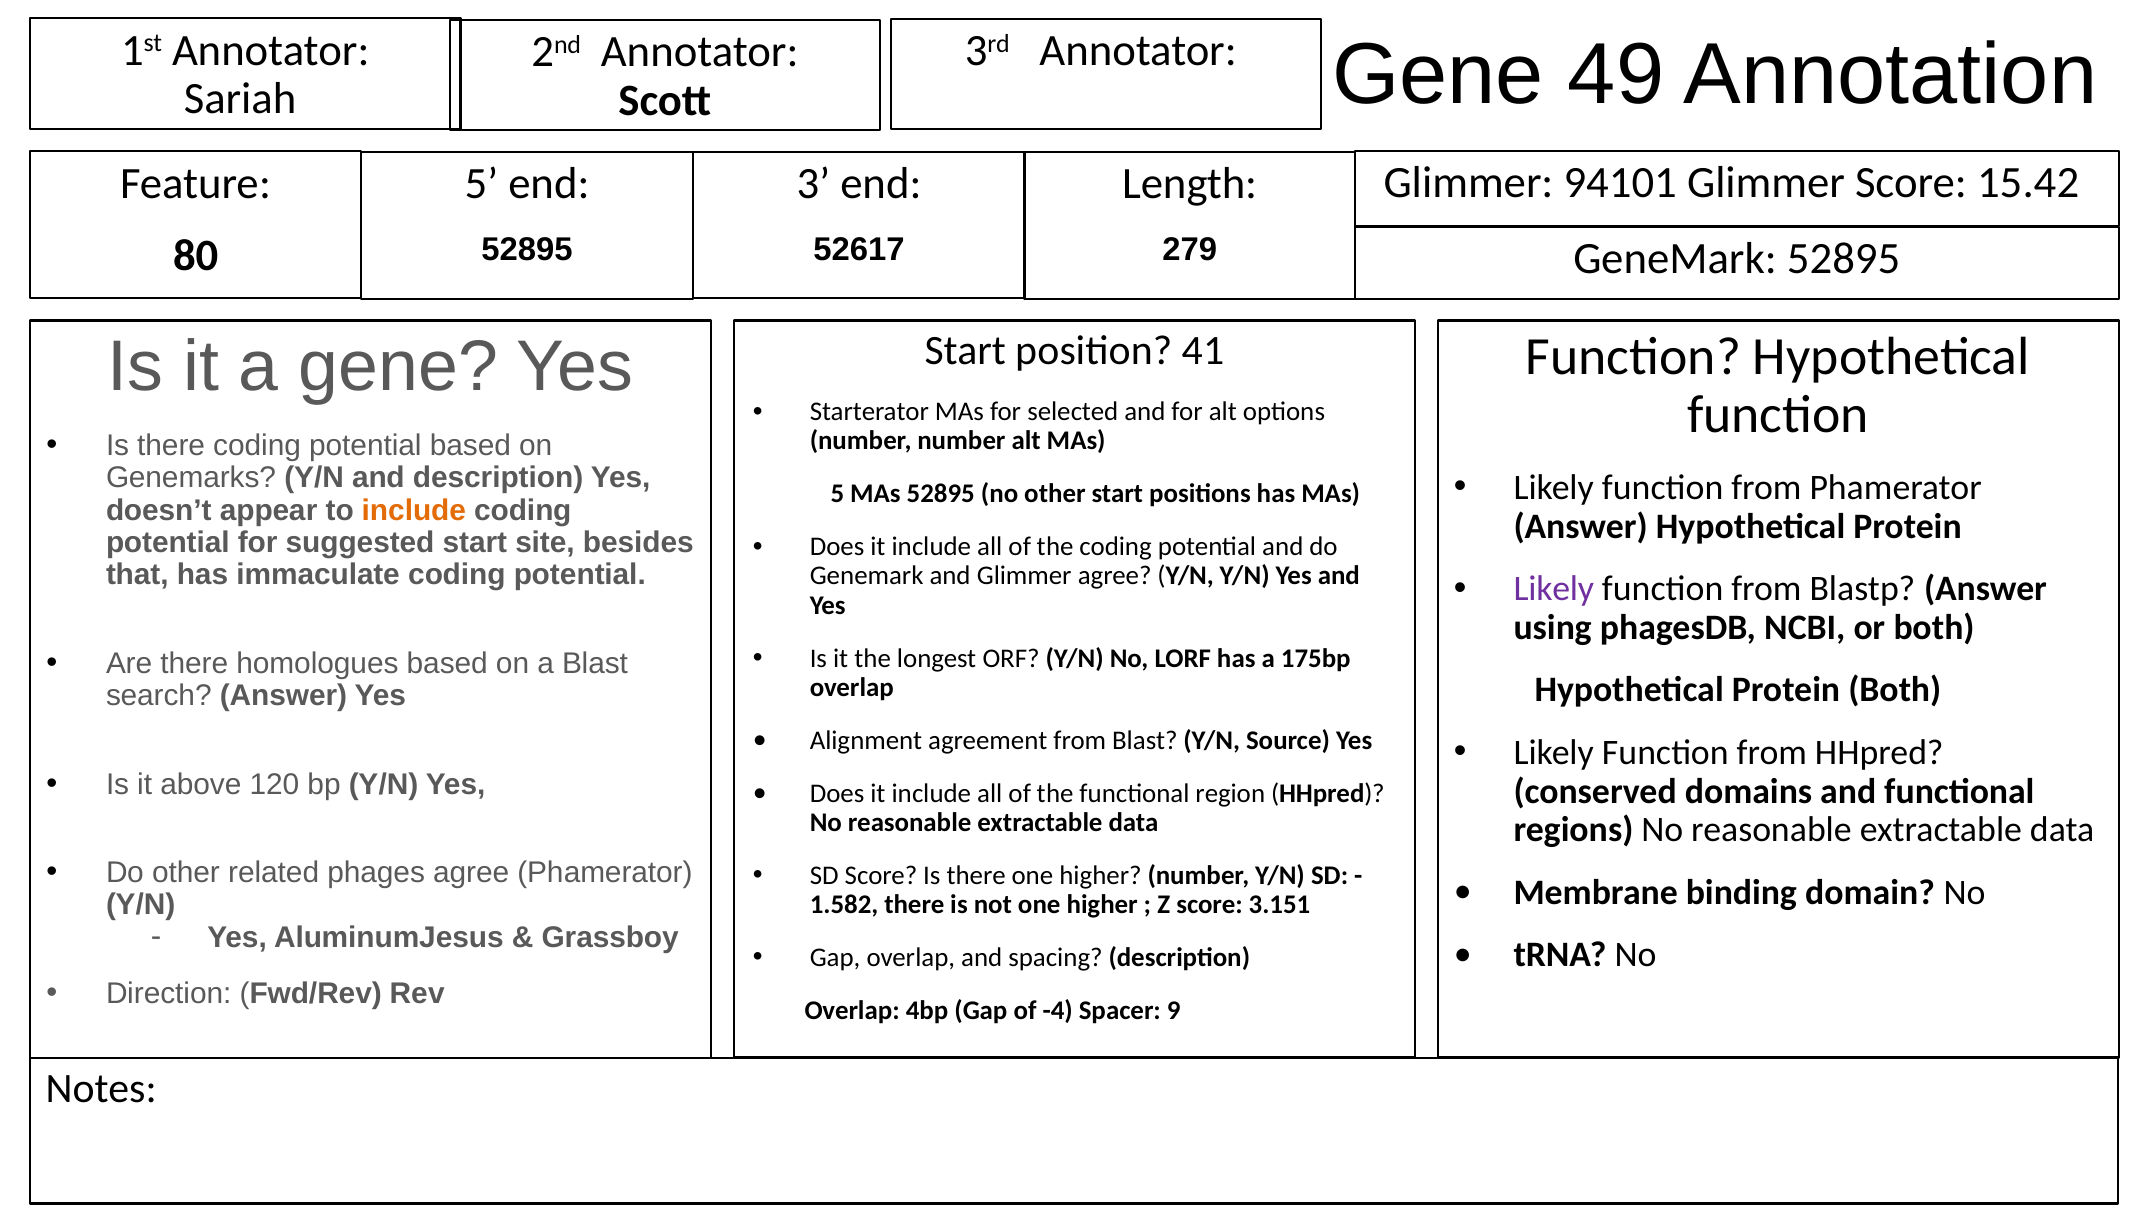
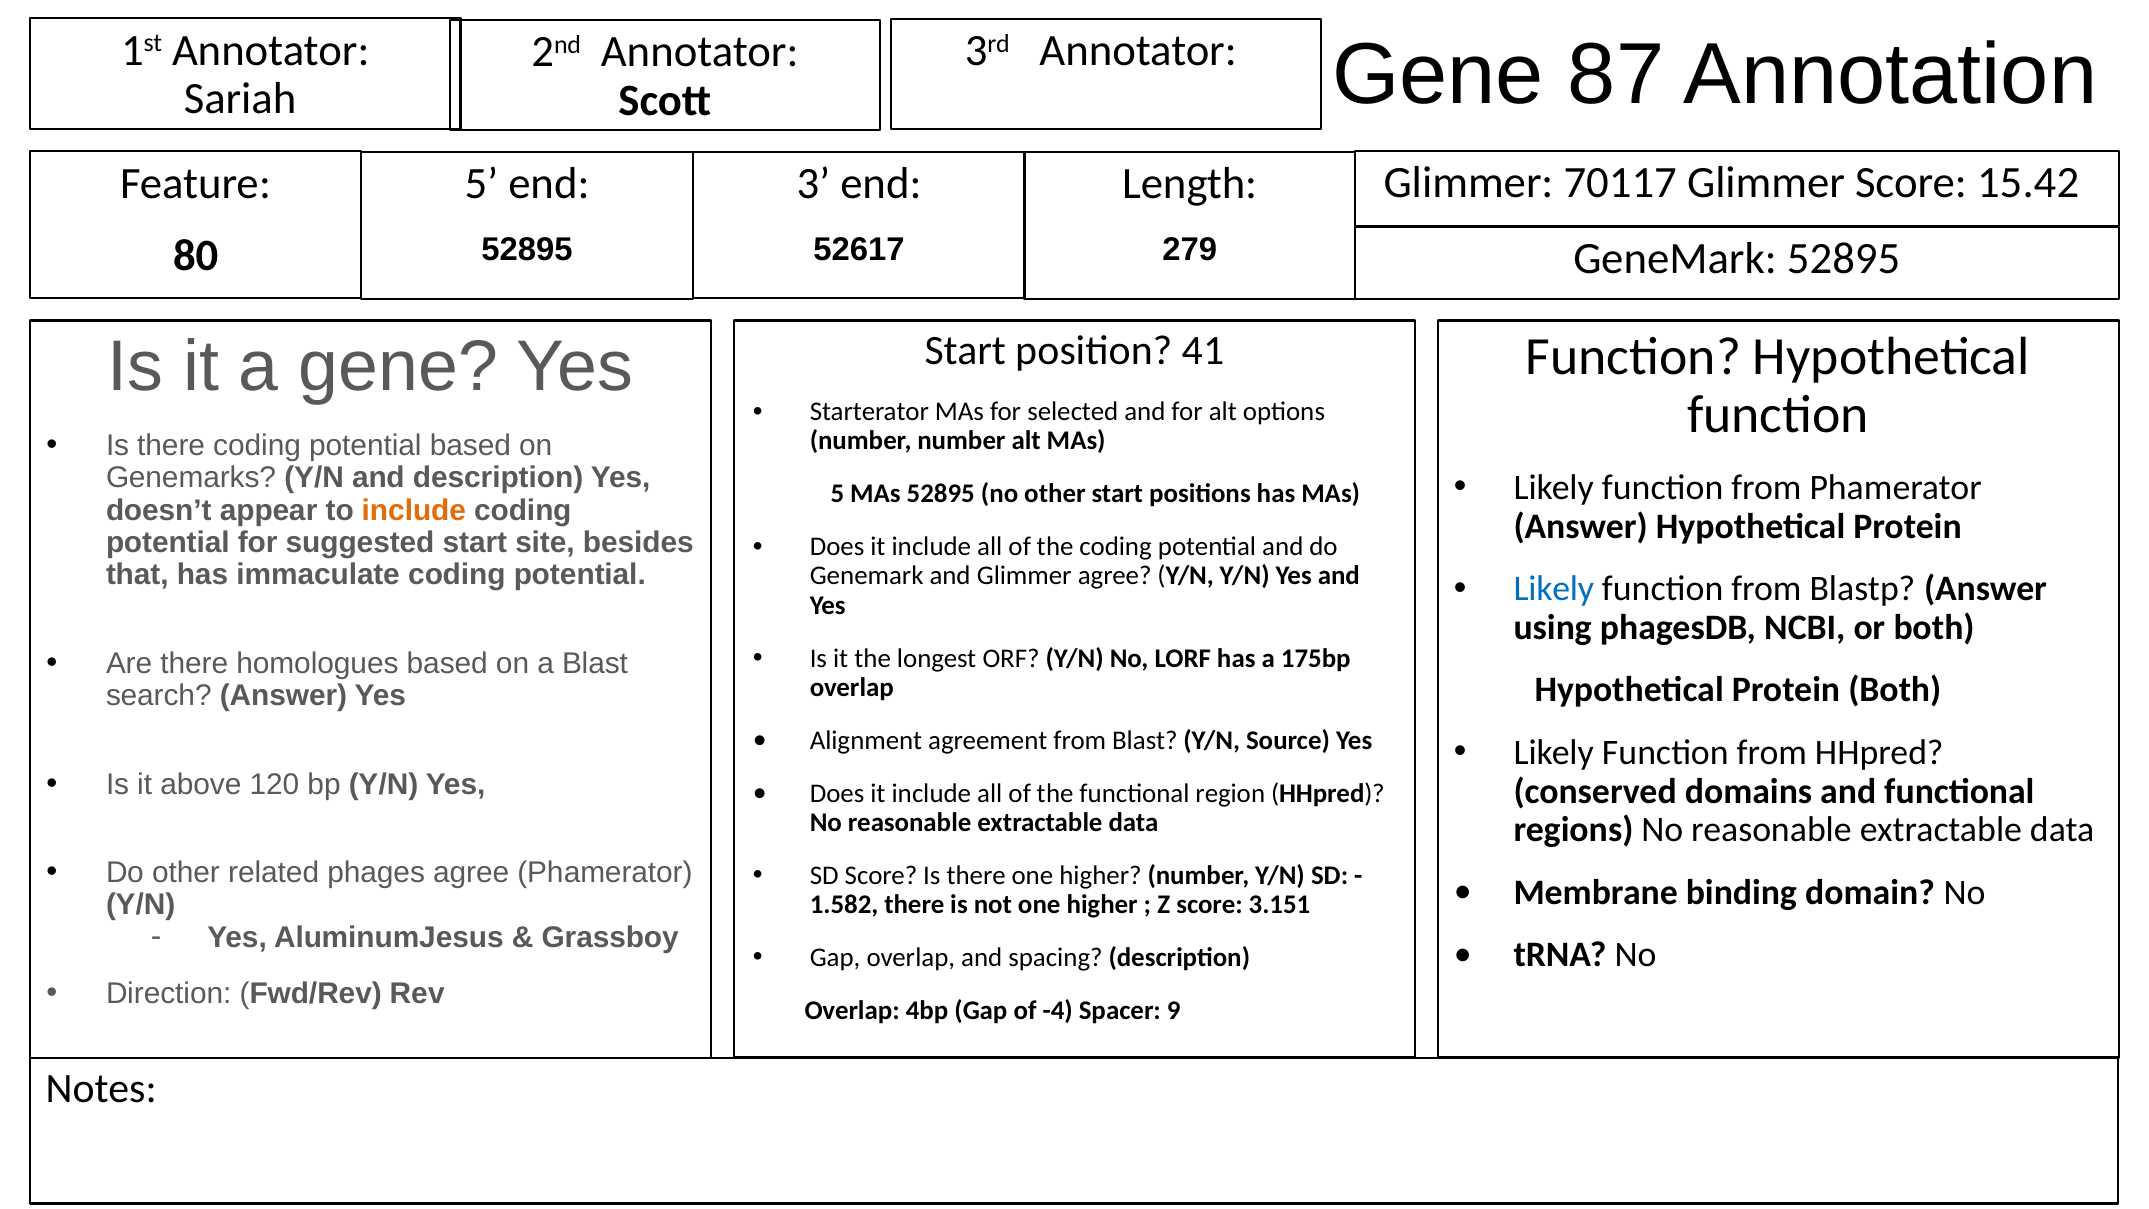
49: 49 -> 87 (1616, 75)
94101: 94101 -> 70117 (1620, 183)
Likely colour: purple -> blue (1554, 589)
